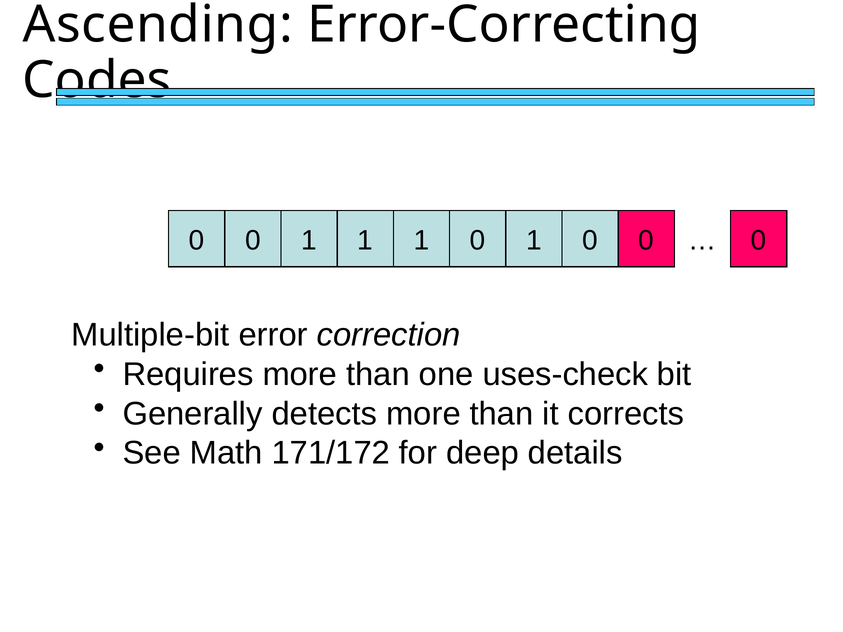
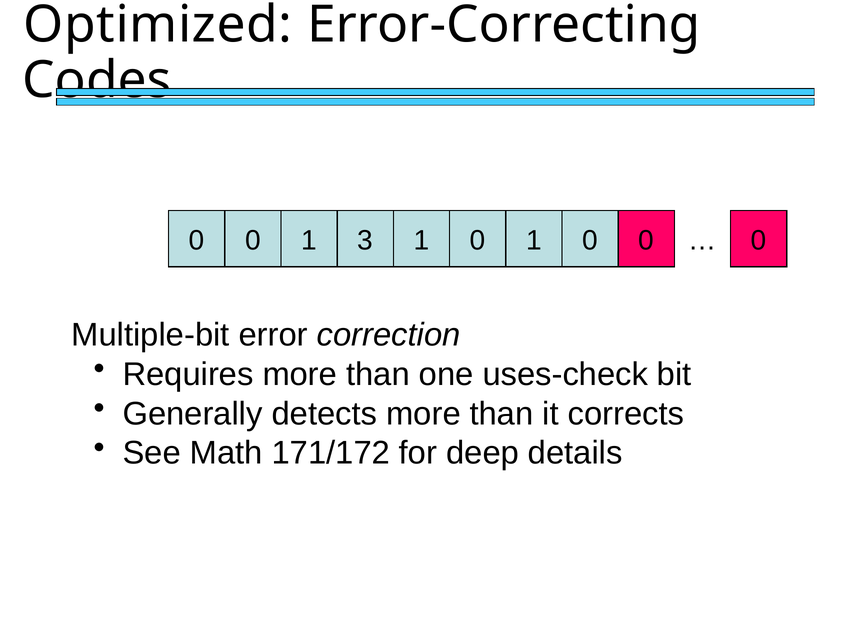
Ascending: Ascending -> Optimized (158, 25)
0 1 1: 1 -> 3 (365, 241)
